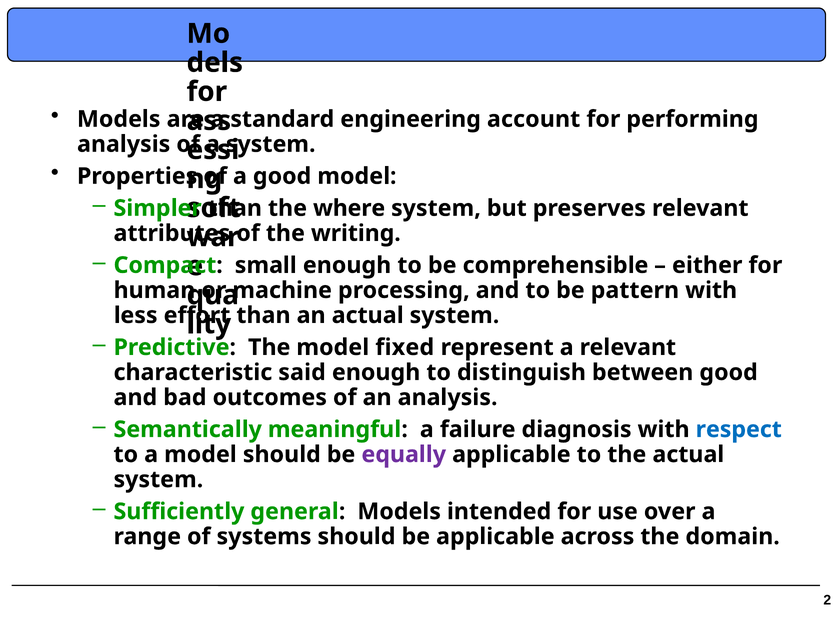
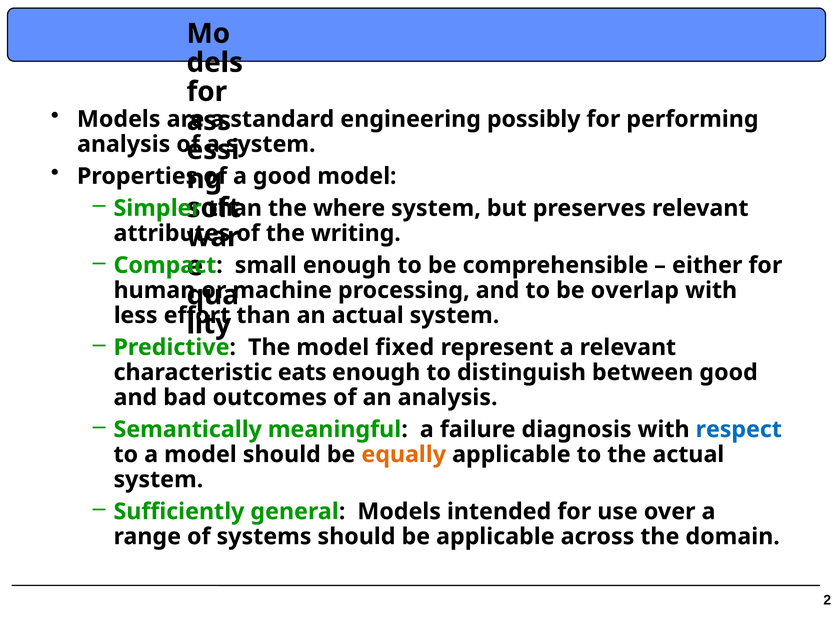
account: account -> possibly (534, 119)
pattern: pattern -> overlap (635, 290)
said: said -> eats (302, 373)
equally colour: purple -> orange (404, 455)
